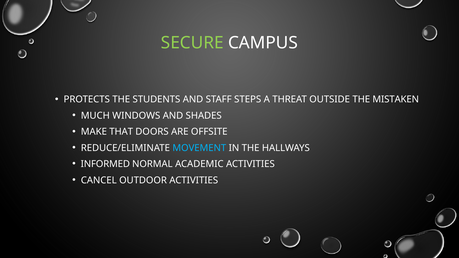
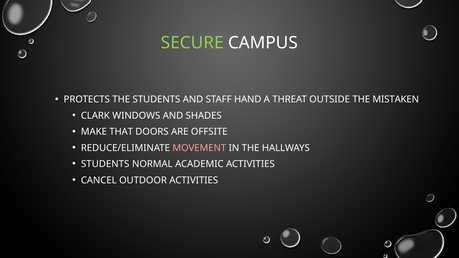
STEPS: STEPS -> HAND (248, 100)
MUCH: MUCH -> CLARK (95, 116)
MOVEMENT colour: light blue -> pink (199, 148)
INFORMED: INFORMED -> STUDENTS (105, 164)
